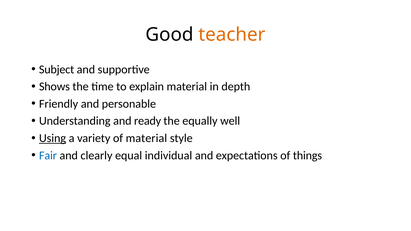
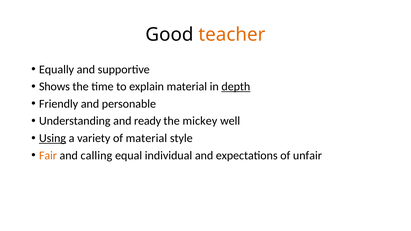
Subject: Subject -> Equally (57, 69)
depth underline: none -> present (236, 87)
equally: equally -> mickey (200, 121)
Fair colour: blue -> orange (48, 156)
clearly: clearly -> calling (96, 156)
things: things -> unfair (307, 156)
